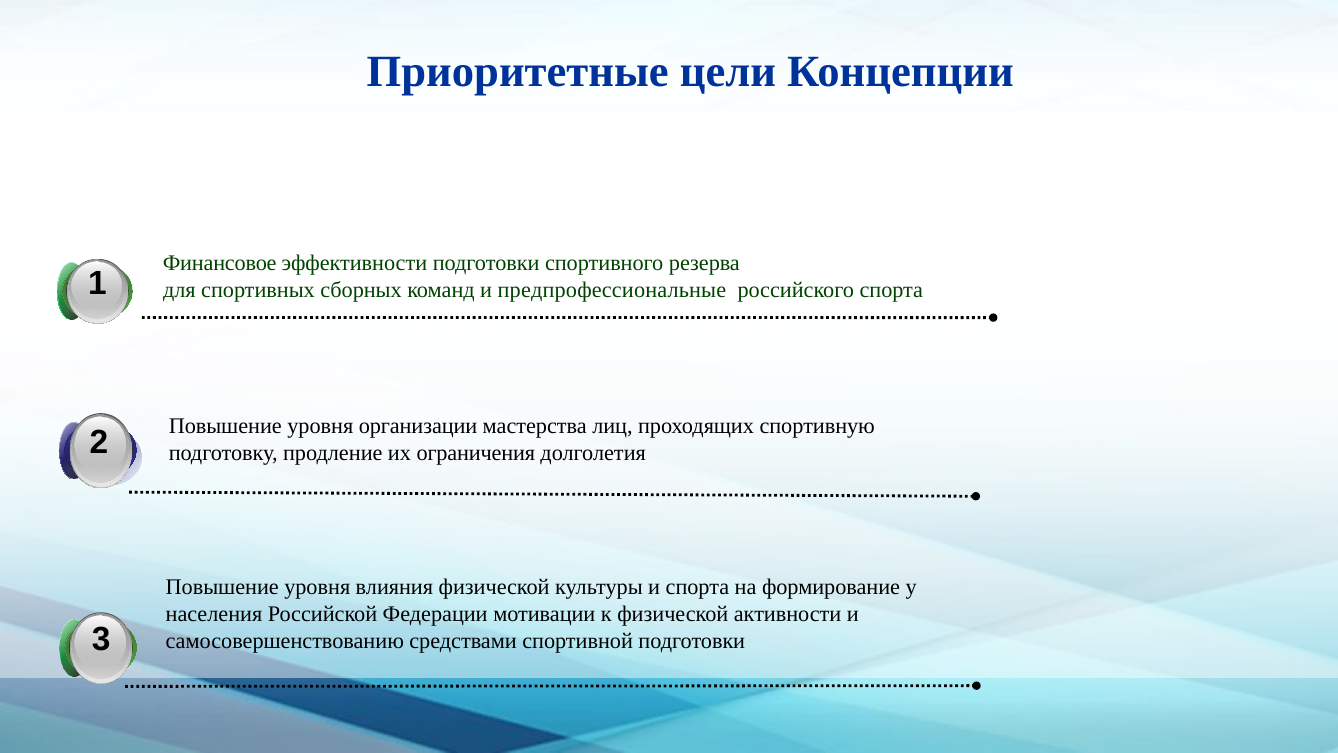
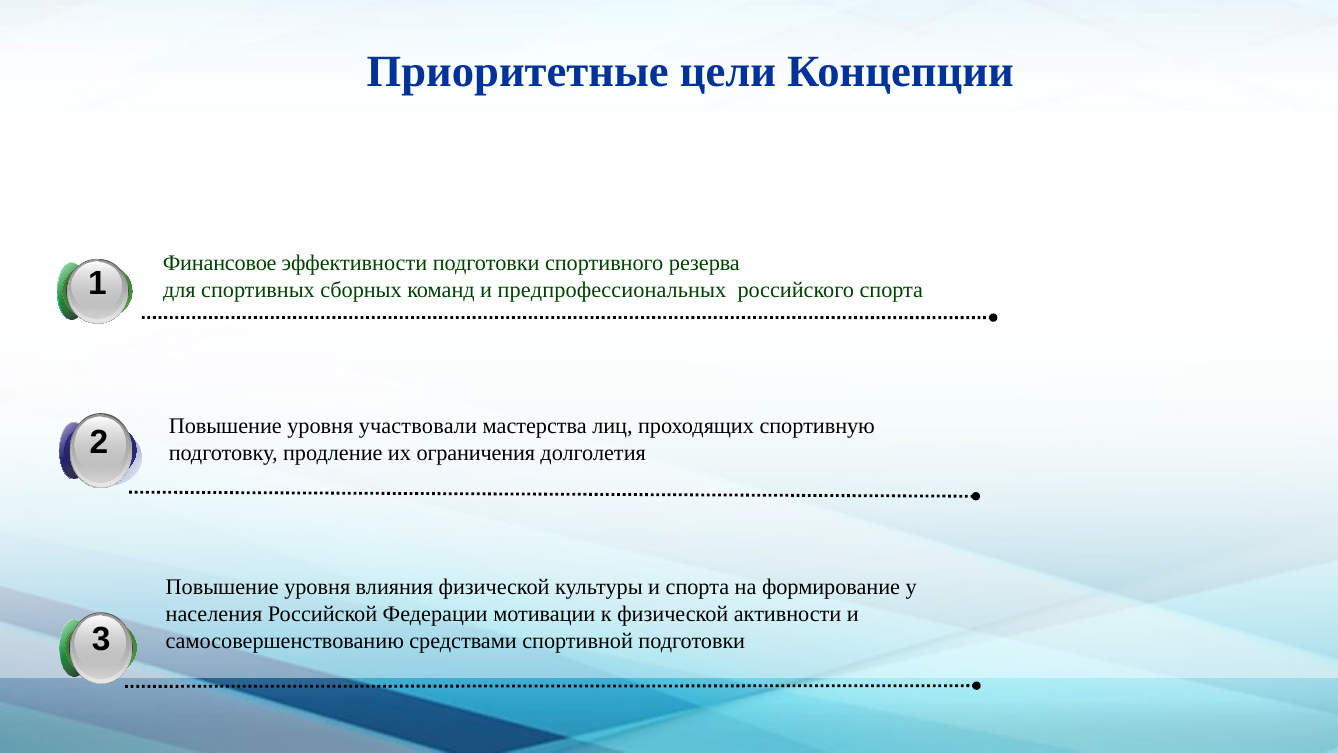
предпрофессиональные: предпрофессиональные -> предпрофессиональных (612, 290)
организации: организации -> участвовали (418, 426)
